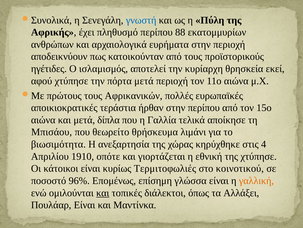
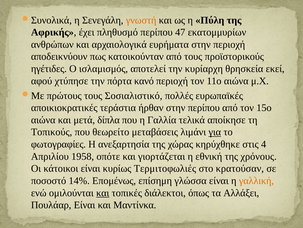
γνωστή colour: blue -> orange (141, 20)
88: 88 -> 47 (180, 32)
πόρτα μετά: μετά -> κανό (144, 81)
Αφρικανικών: Αφρικανικών -> Σοσιαλιστικό (134, 95)
Μπισάου: Μπισάου -> Τοπικούς (52, 132)
θρήσκευμα: θρήσκευμα -> μεταβάσεις (155, 132)
για underline: none -> present (215, 132)
βιωσιμότητα: βιωσιμότητα -> φωτογραφίες (58, 144)
1910: 1910 -> 1958 (83, 156)
της χτύπησε: χτύπησε -> χρόνους (259, 156)
κοινοτικού: κοινοτικού -> κρατούσαν (240, 168)
96%: 96% -> 14% (79, 180)
